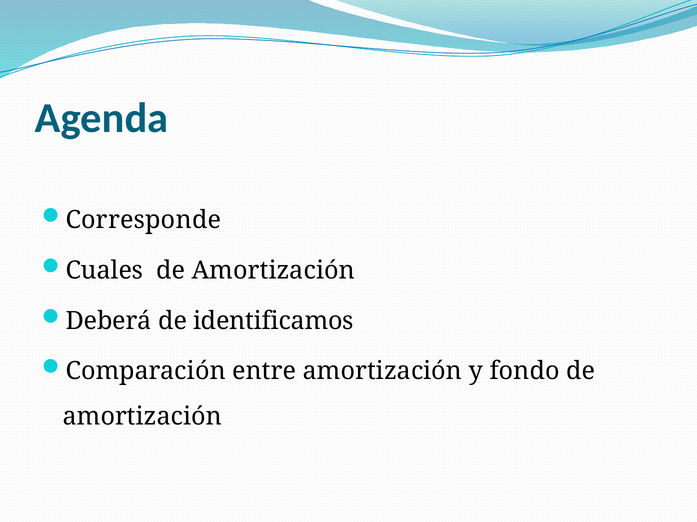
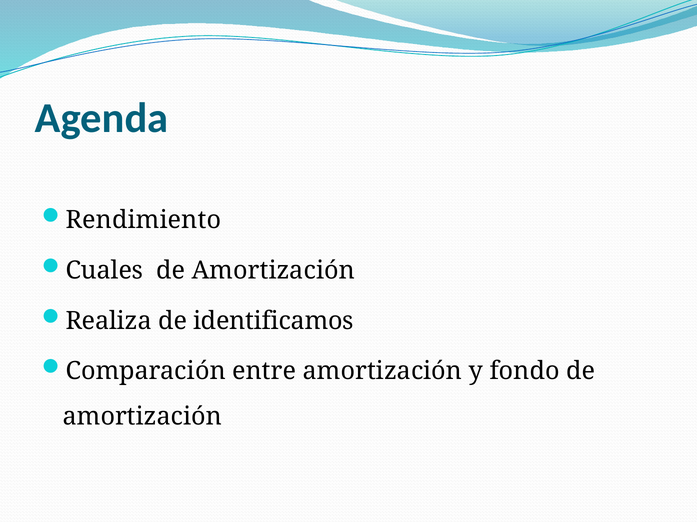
Corresponde: Corresponde -> Rendimiento (143, 220)
Deberá: Deberá -> Realiza (109, 321)
